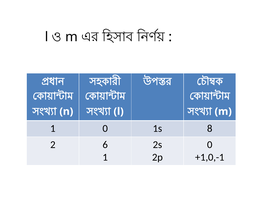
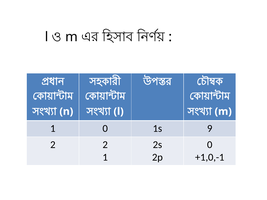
8: 8 -> 9 (210, 129)
2 6: 6 -> 2 (105, 145)
